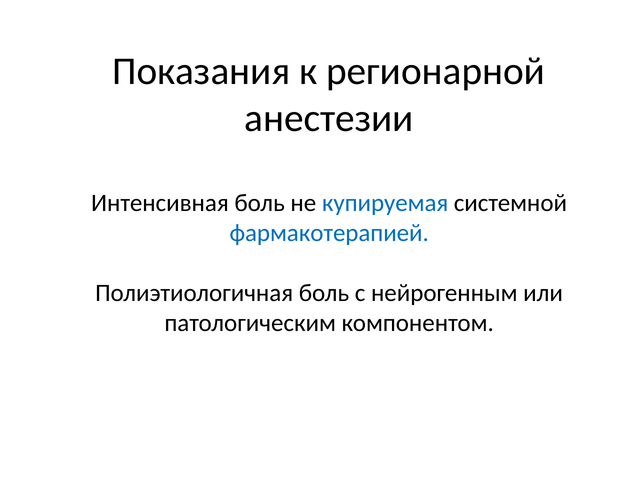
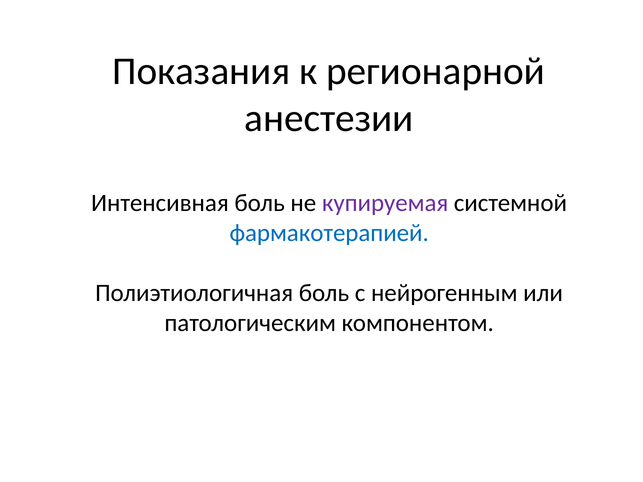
купируемая colour: blue -> purple (385, 203)
